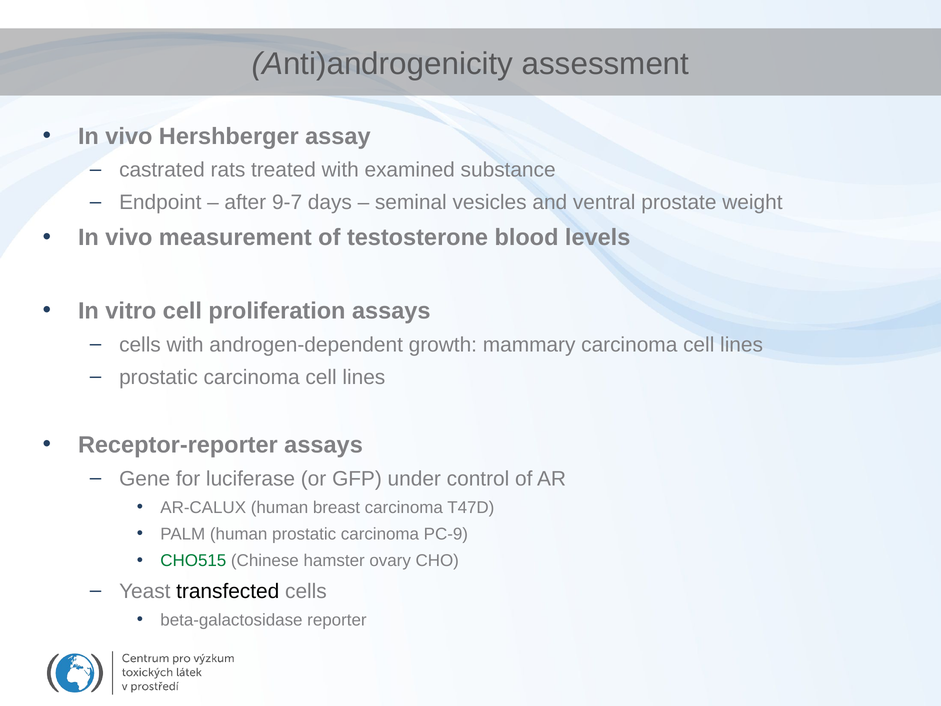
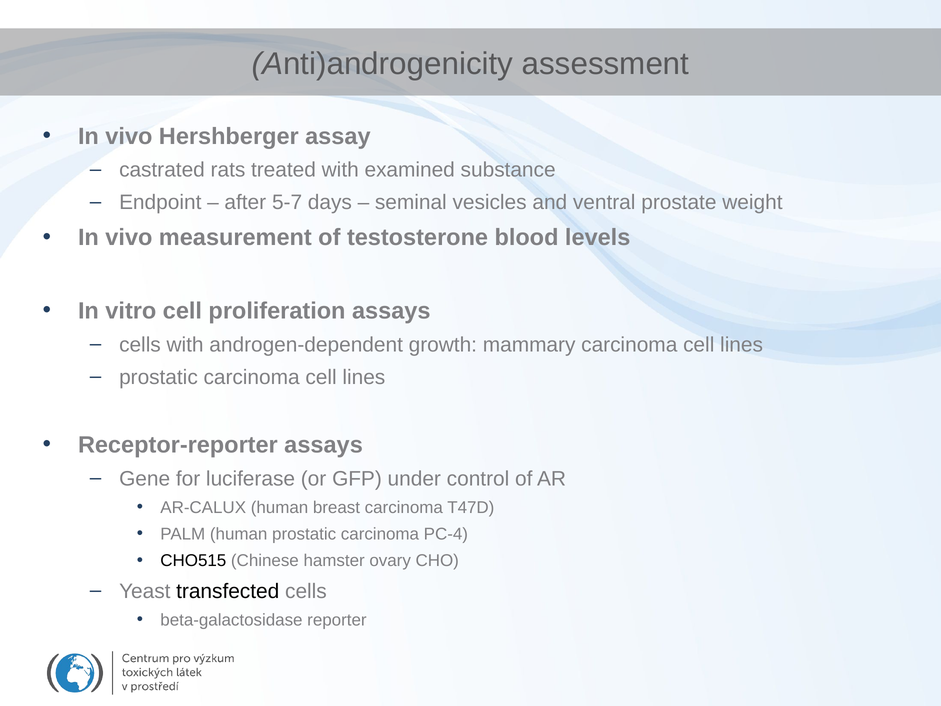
9-7: 9-7 -> 5-7 (287, 202)
PC-9: PC-9 -> PC-4 (446, 534)
CHO515 colour: green -> black (193, 561)
